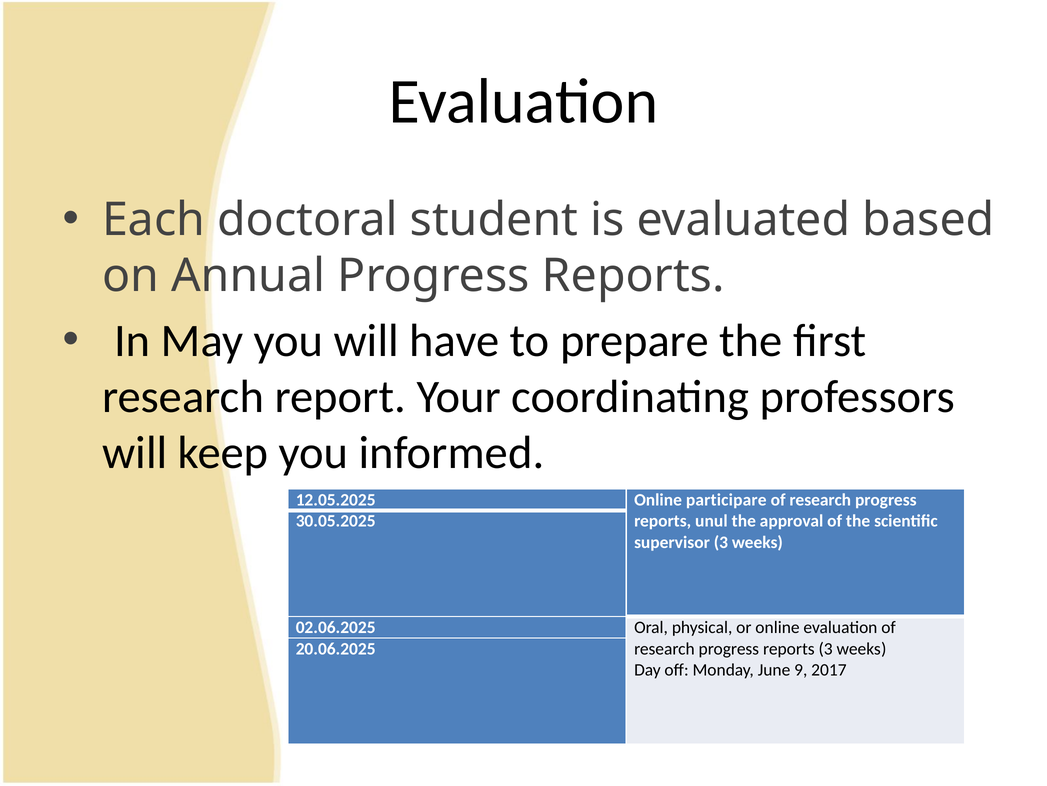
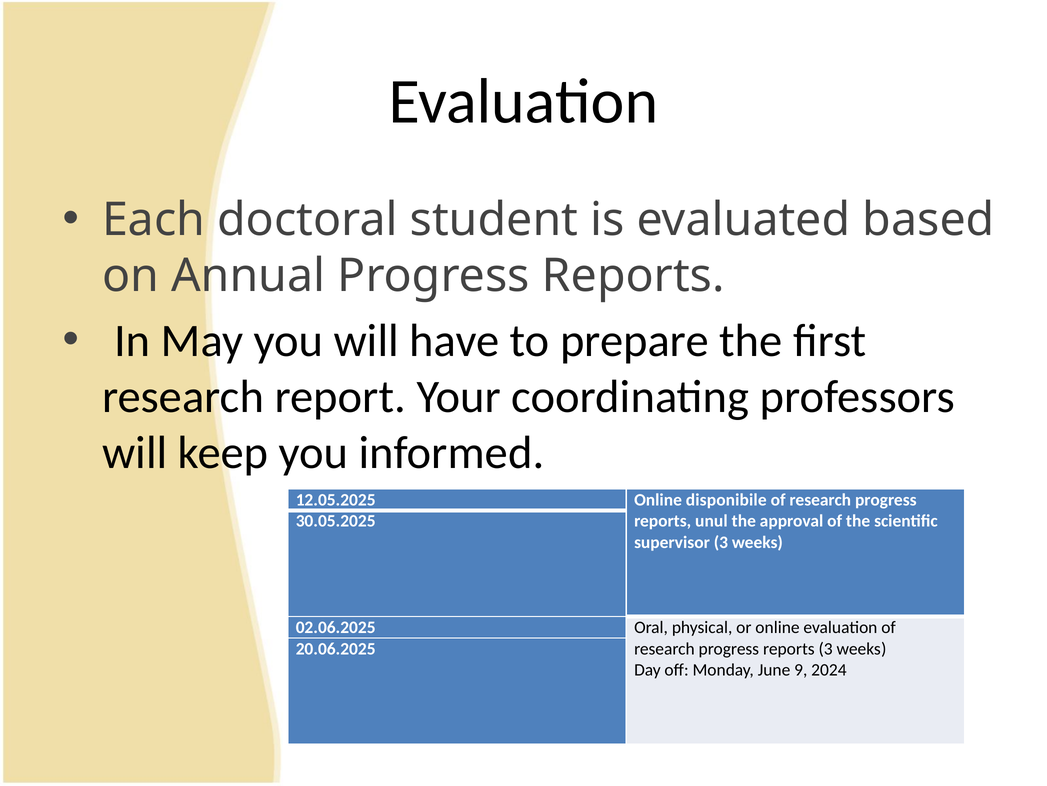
participare: participare -> disponibile (726, 499)
2017: 2017 -> 2024 (829, 669)
